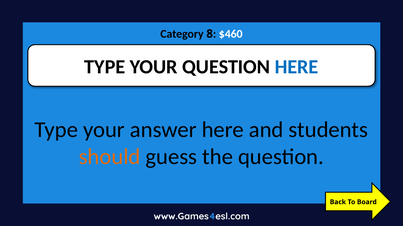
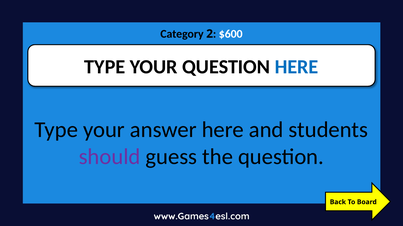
8: 8 -> 2 (210, 34)
$460: $460 -> $600 (231, 34)
should colour: orange -> purple (110, 157)
